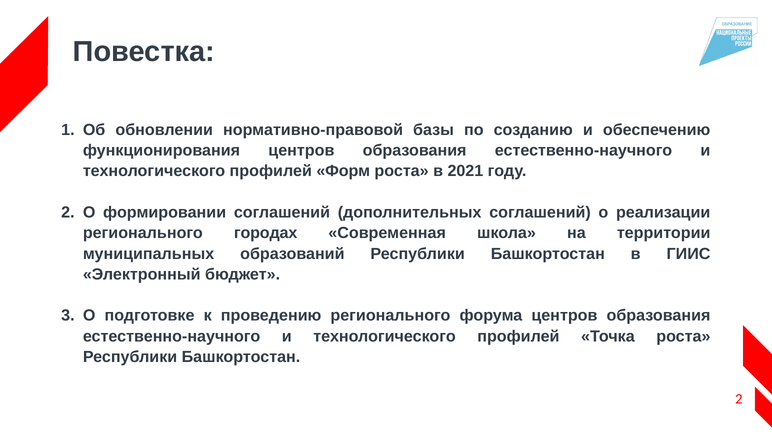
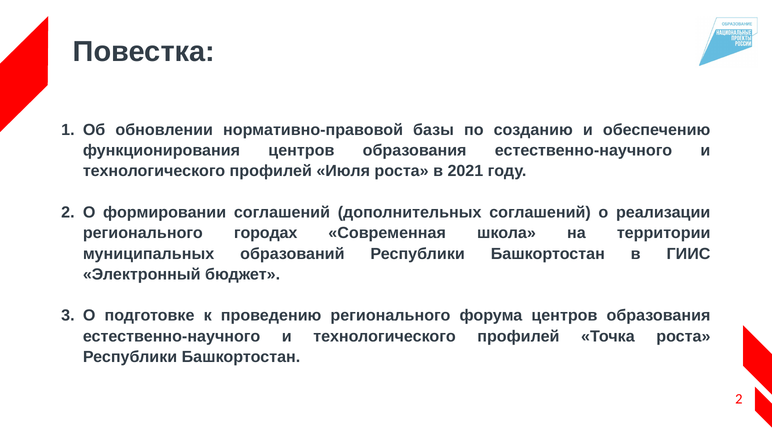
Форм: Форм -> Июля (343, 171)
